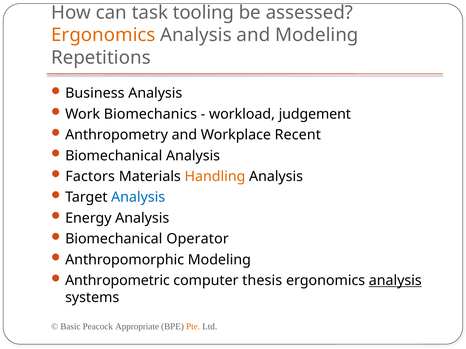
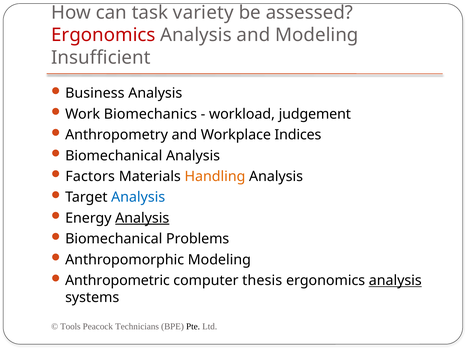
tooling: tooling -> variety (203, 13)
Ergonomics colour: orange -> red (103, 35)
Repetitions: Repetitions -> Insufficient (101, 58)
Recent: Recent -> Indices (298, 135)
Analysis underline: none -> present (142, 218)
Operator: Operator -> Problems (198, 239)
Basic: Basic -> Tools (70, 327)
Appropriate: Appropriate -> Technicians (137, 327)
Pte colour: orange -> black (193, 327)
